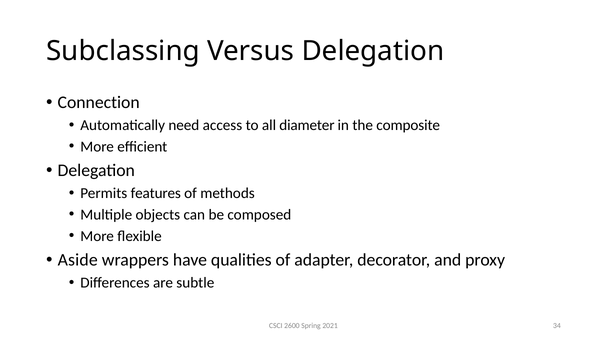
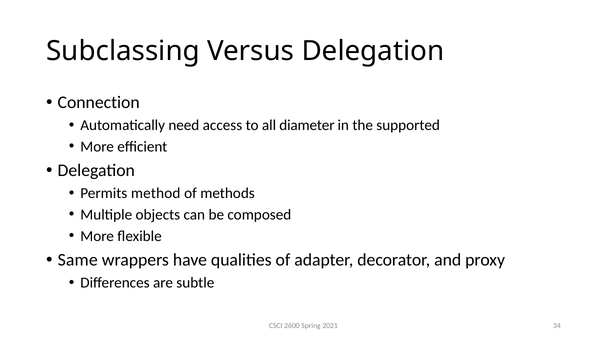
composite: composite -> supported (408, 126)
features: features -> method (156, 194)
Aside: Aside -> Same (78, 260)
